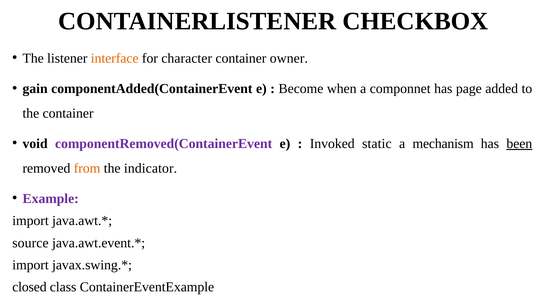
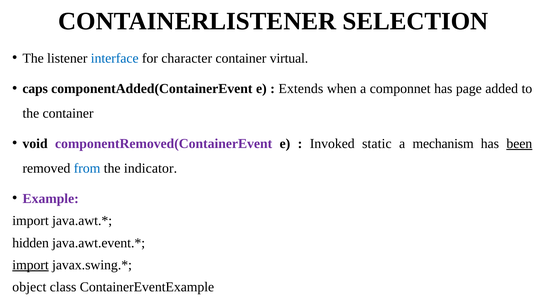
CHECKBOX: CHECKBOX -> SELECTION (415, 21)
interface colour: orange -> blue (115, 58)
owner: owner -> virtual (289, 58)
gain: gain -> caps (35, 88)
Become: Become -> Extends (301, 88)
from colour: orange -> blue (87, 168)
source: source -> hidden (31, 243)
import underline: none -> present (31, 265)
closed: closed -> object (29, 287)
